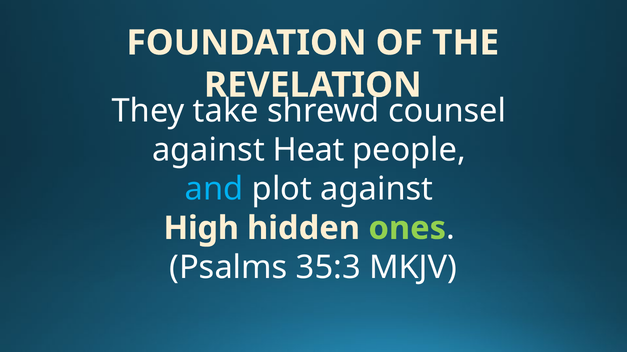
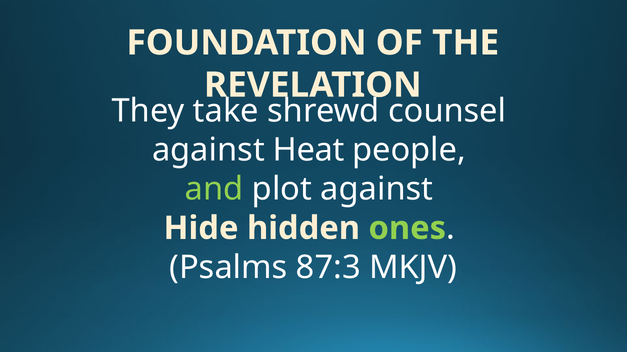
and colour: light blue -> light green (214, 189)
High: High -> Hide (201, 229)
35:3: 35:3 -> 87:3 (328, 268)
